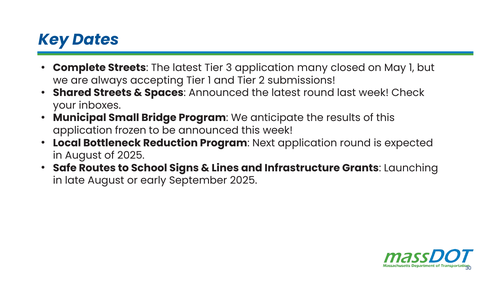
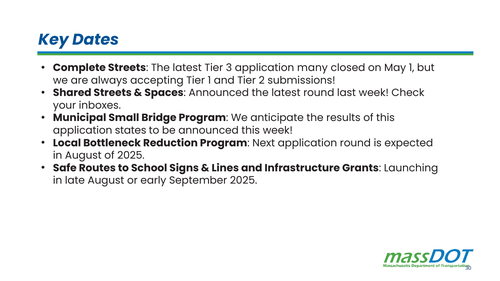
frozen: frozen -> states (131, 131)
